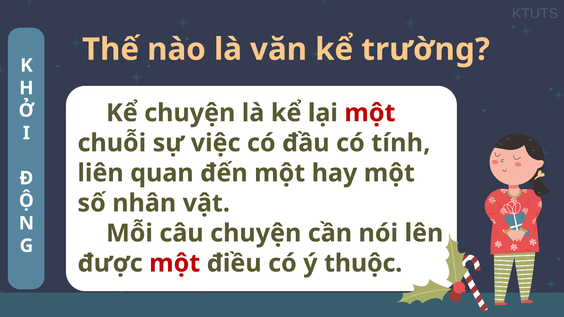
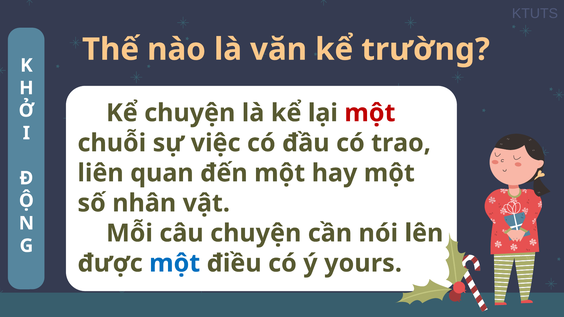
tính: tính -> trao (401, 143)
một colour: red -> blue (175, 264)
thuộc: thuộc -> yours (363, 264)
